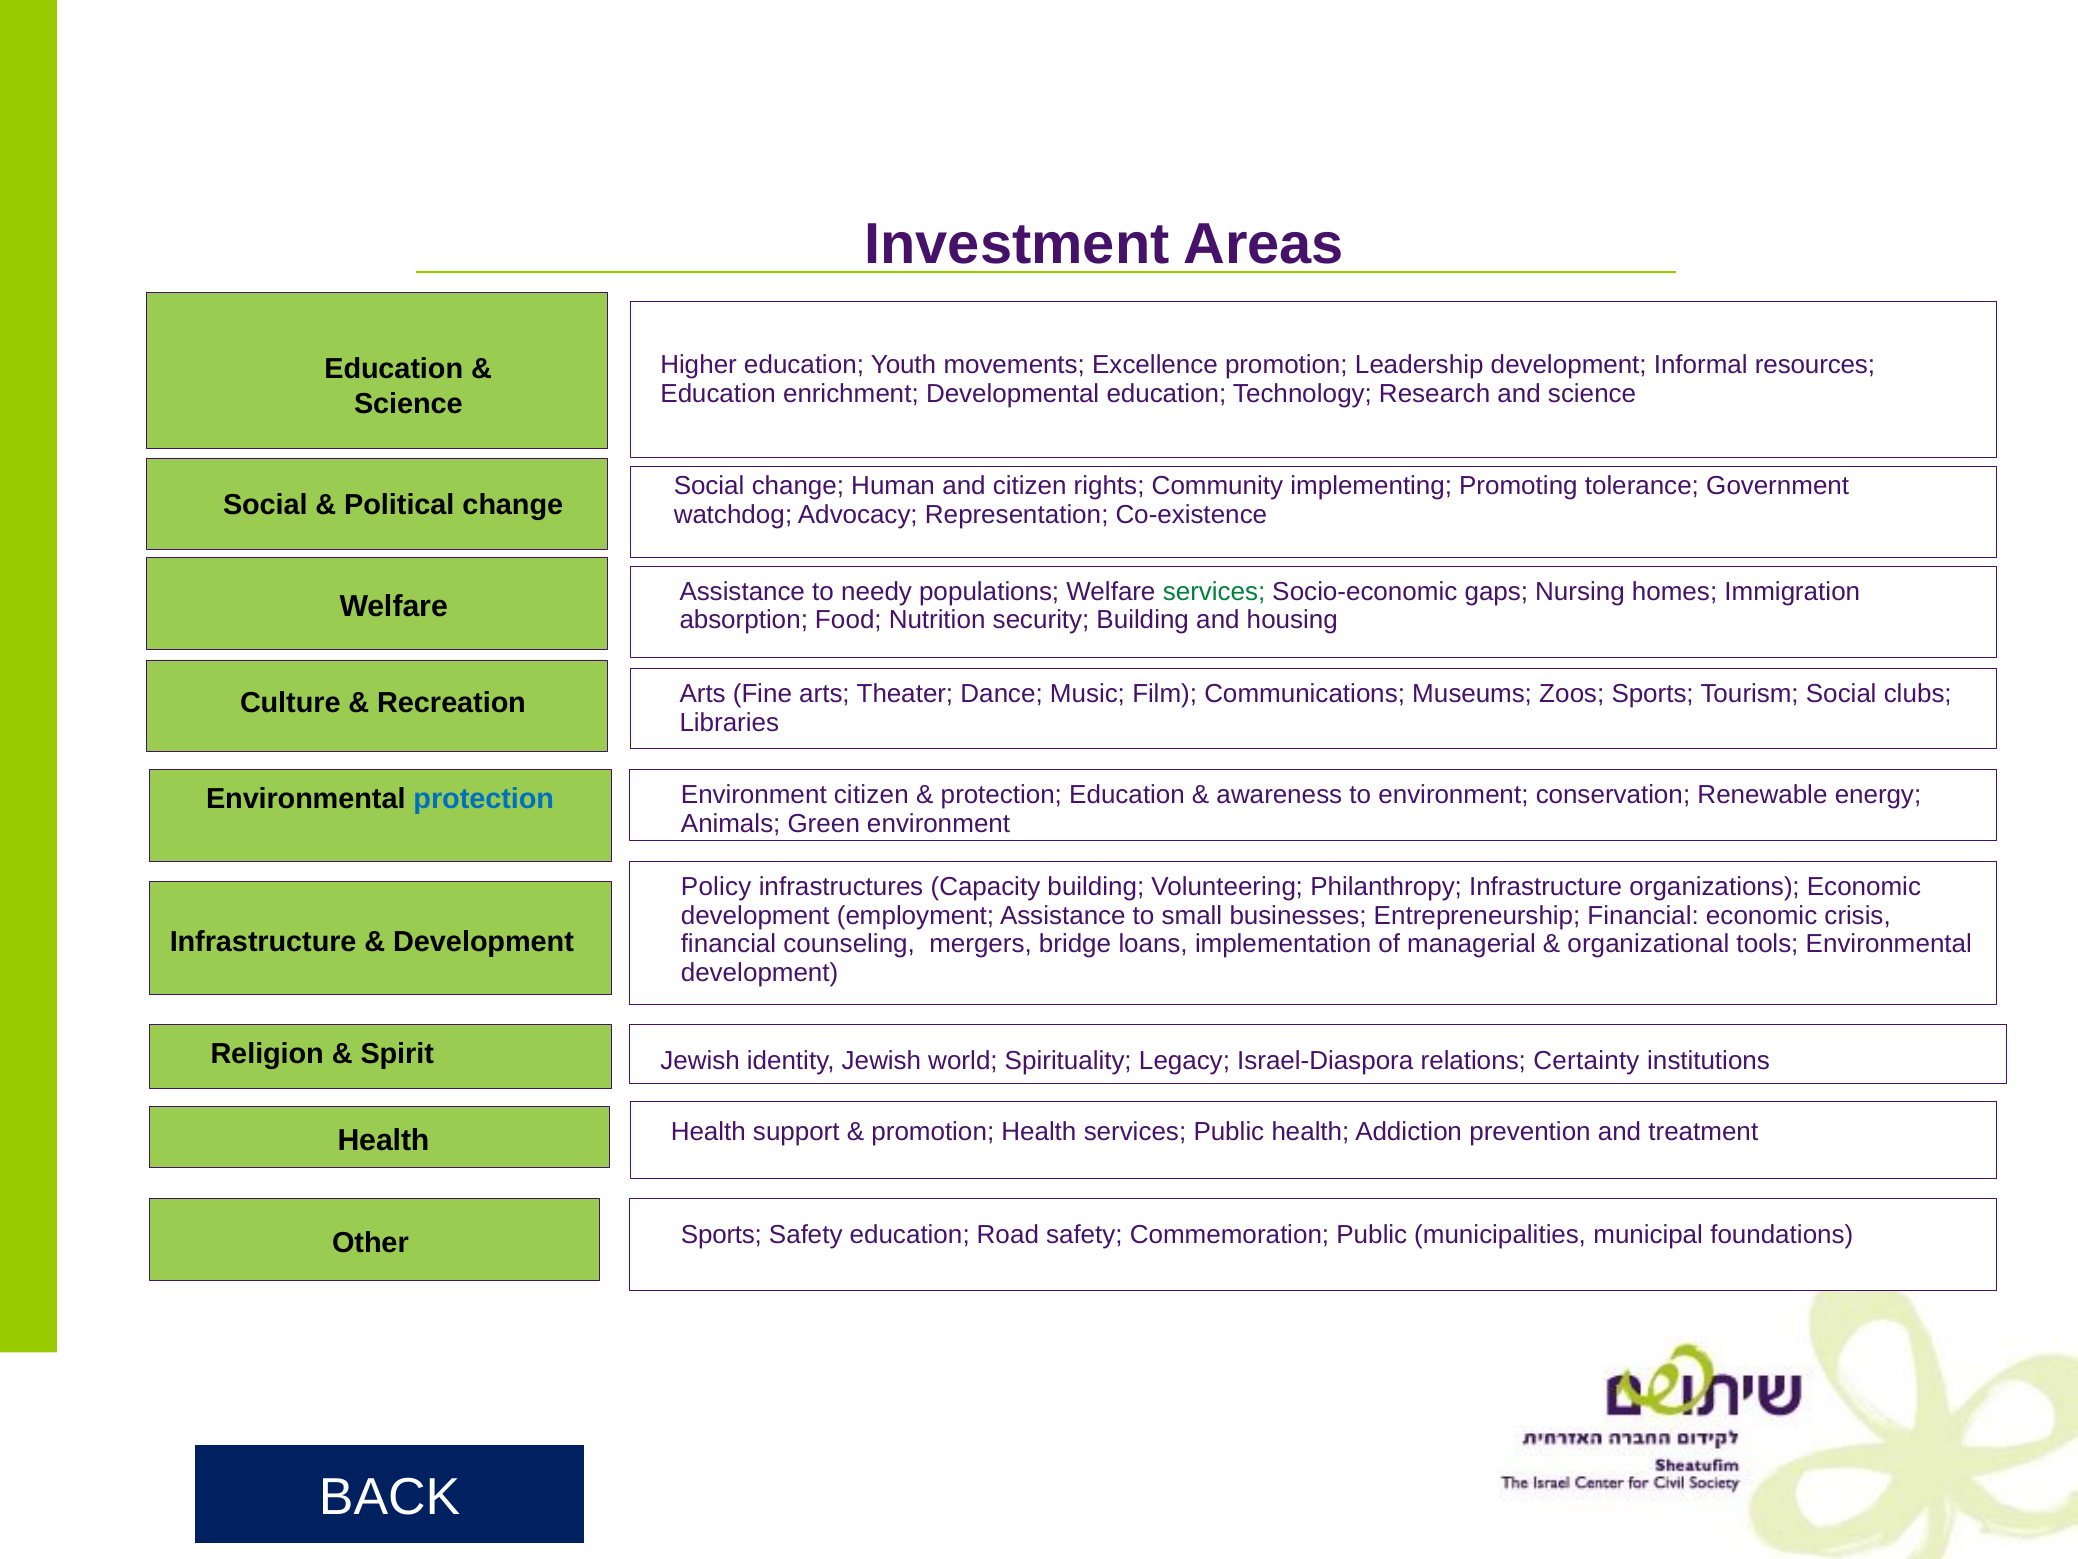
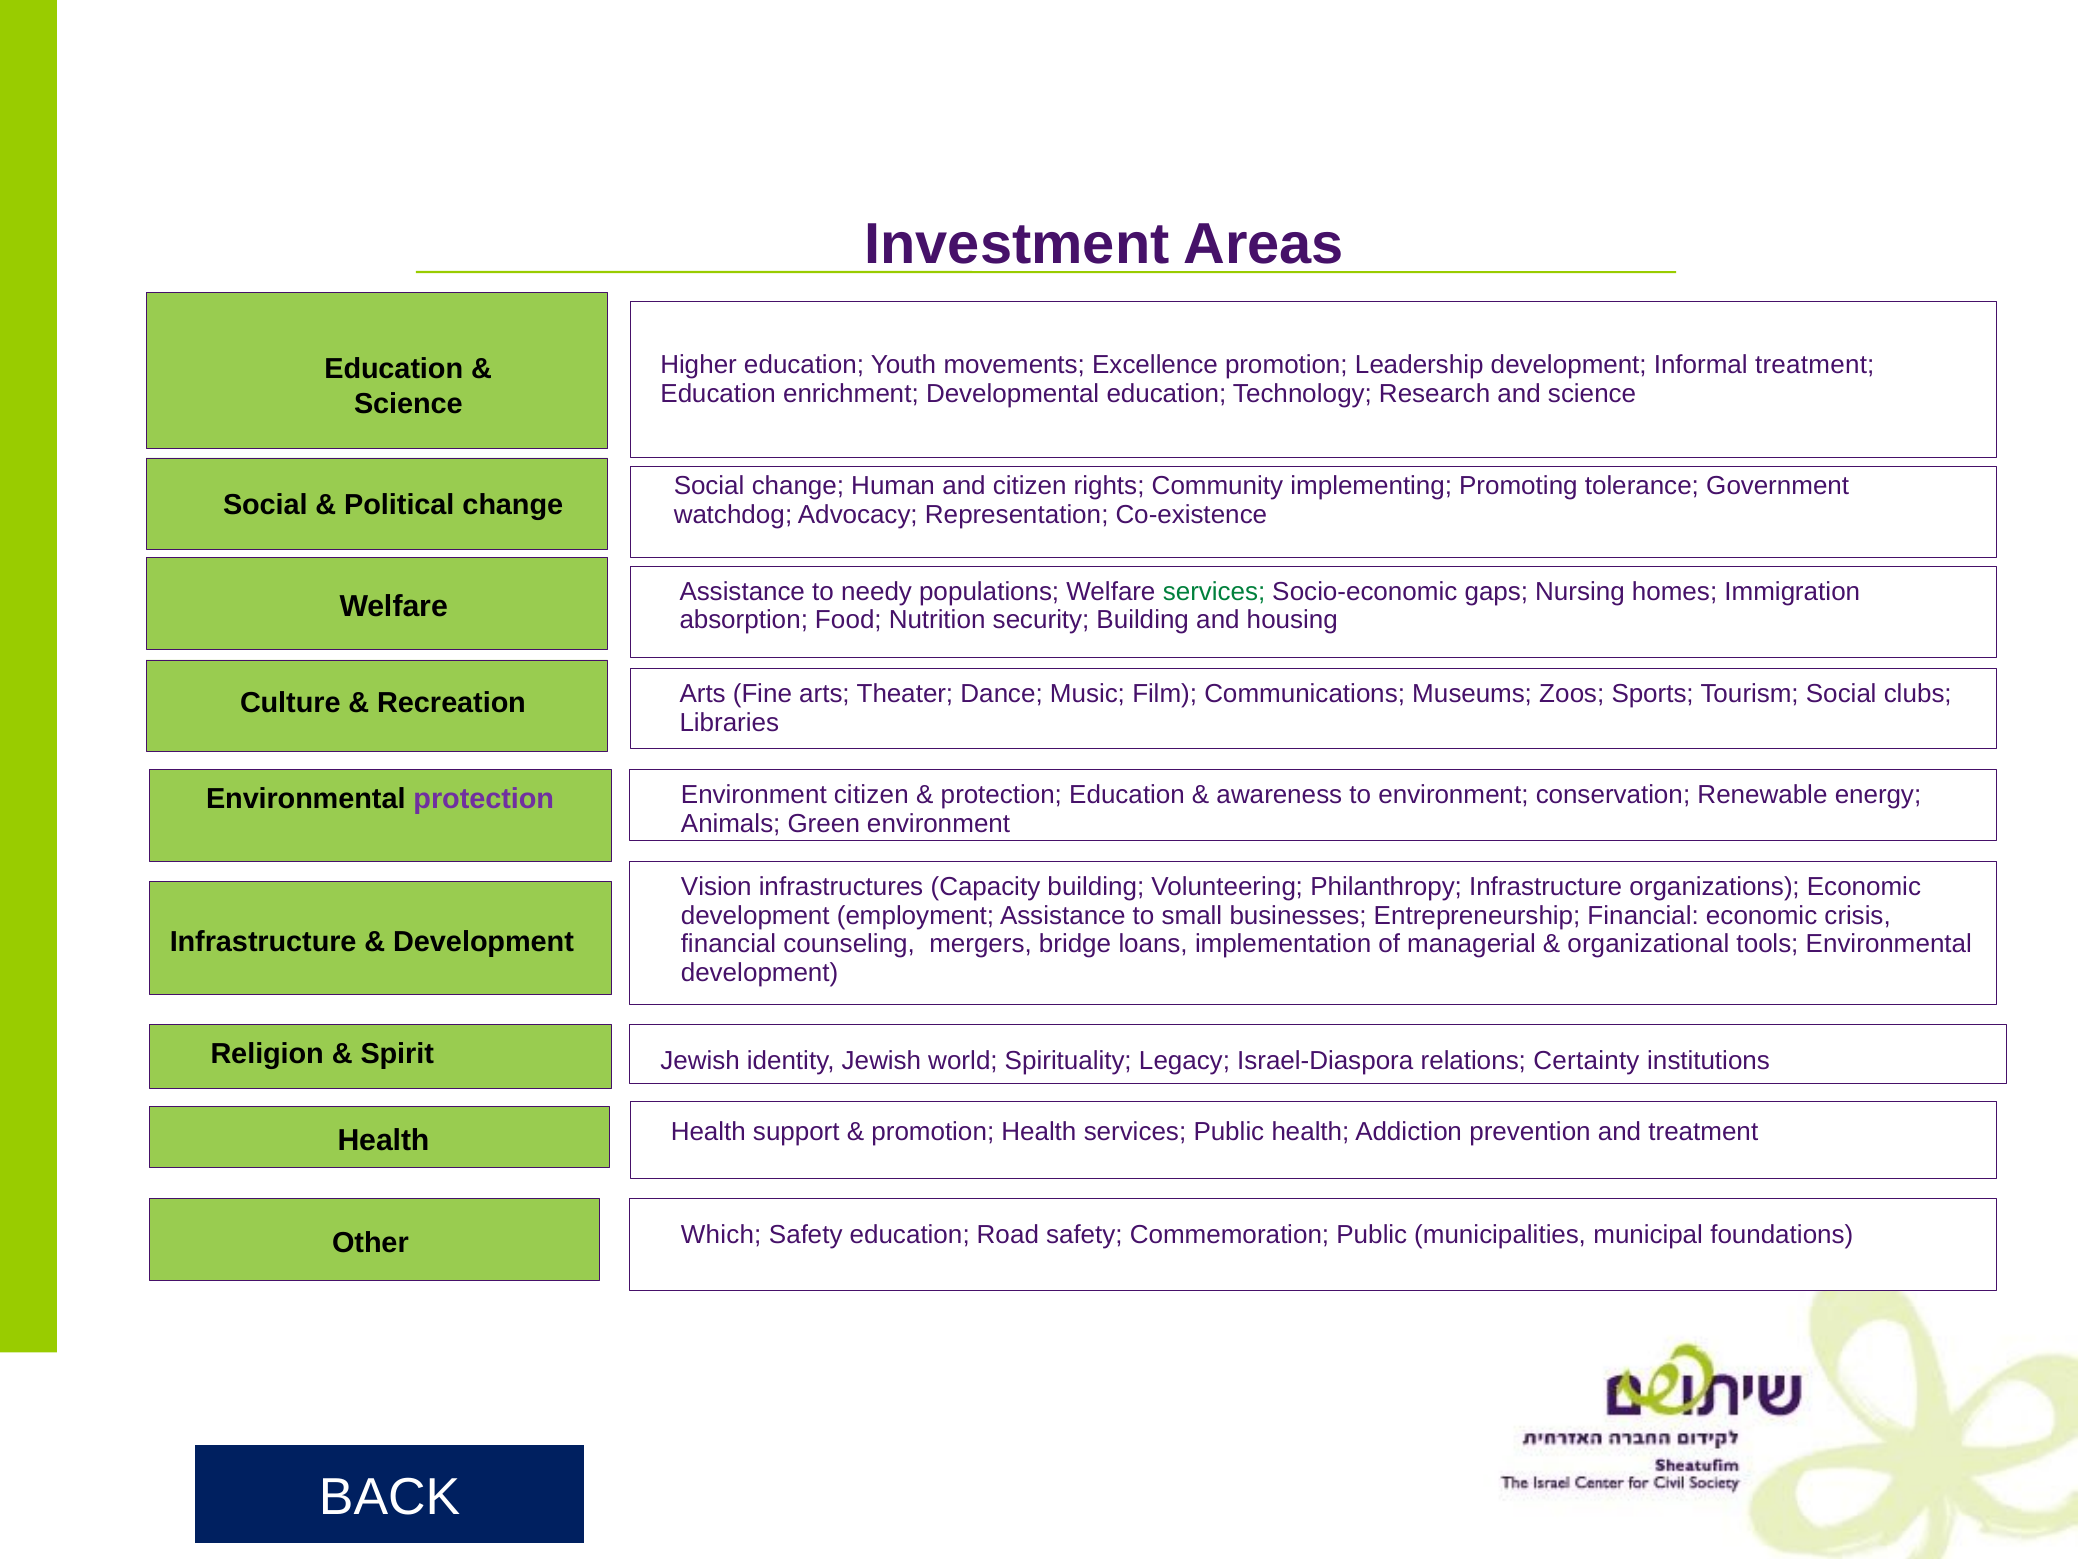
Informal resources: resources -> treatment (1815, 365)
protection colour: blue -> purple (484, 799)
Policy: Policy -> Vision (716, 886)
Other Sports: Sports -> Which (721, 1234)
